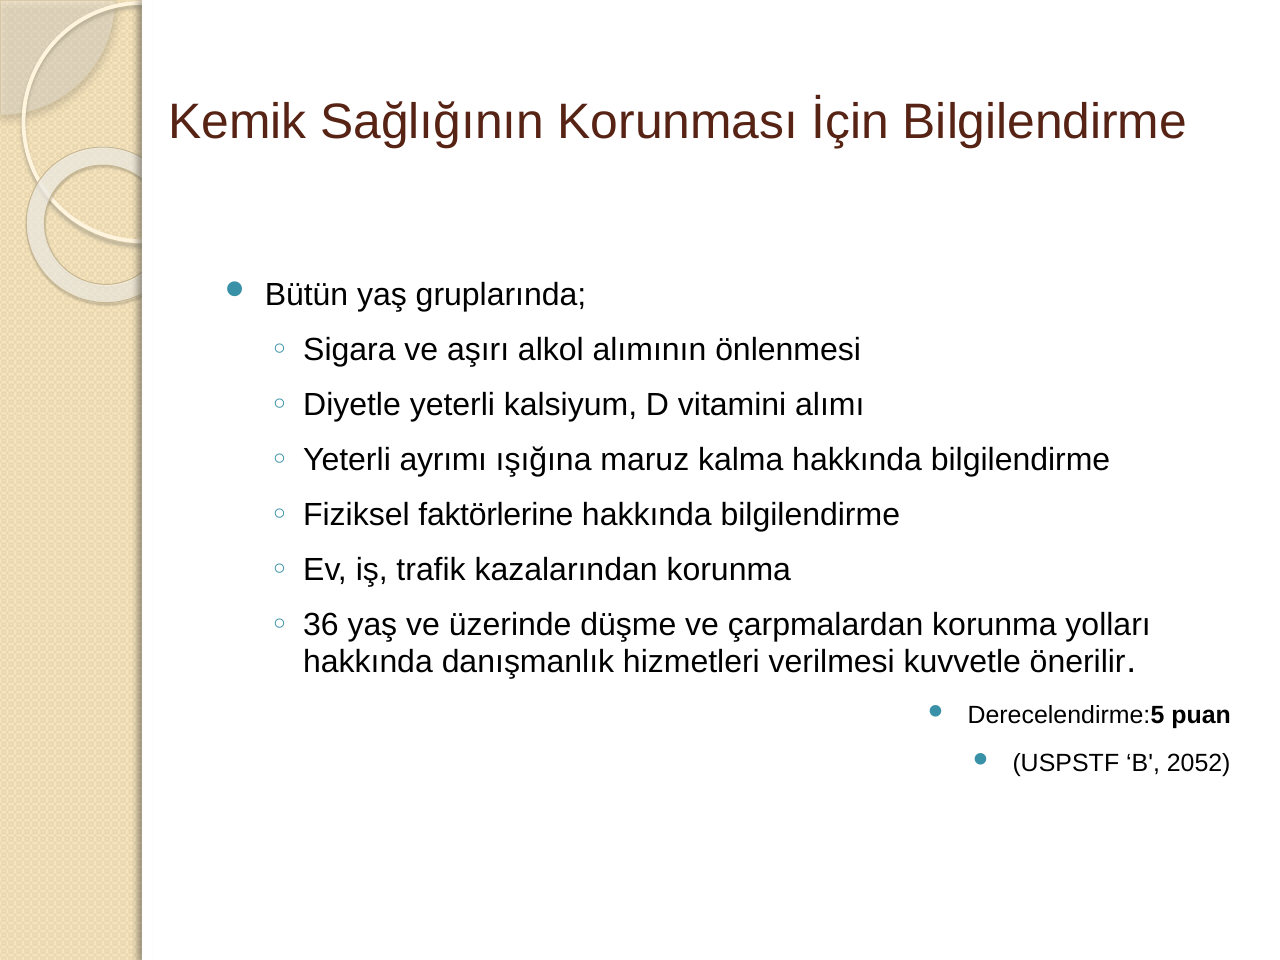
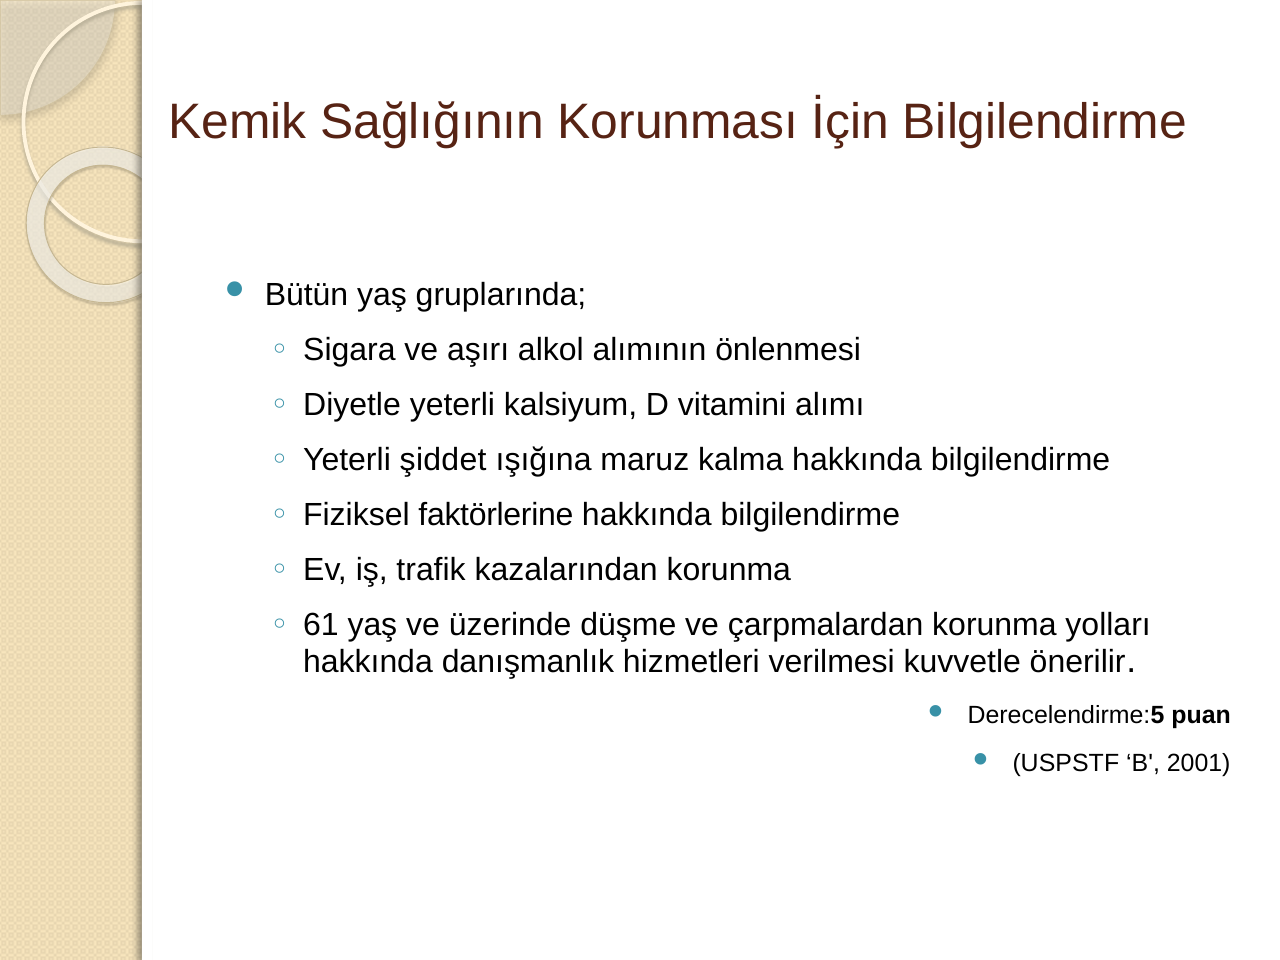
ayrımı: ayrımı -> şiddet (443, 460)
36: 36 -> 61 (321, 625)
2052: 2052 -> 2001 (1199, 763)
